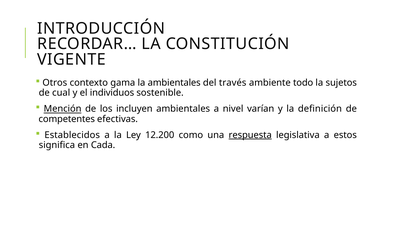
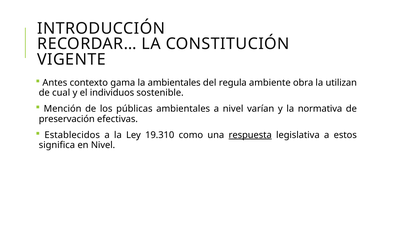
Otros: Otros -> Antes (55, 83)
través: través -> regula (233, 83)
todo: todo -> obra (303, 83)
sujetos: sujetos -> utilizan (341, 83)
Mención underline: present -> none (63, 109)
incluyen: incluyen -> públicas (134, 109)
definición: definición -> normativa (320, 109)
competentes: competentes -> preservación (67, 119)
12.200: 12.200 -> 19.310 (160, 135)
en Cada: Cada -> Nivel (103, 145)
